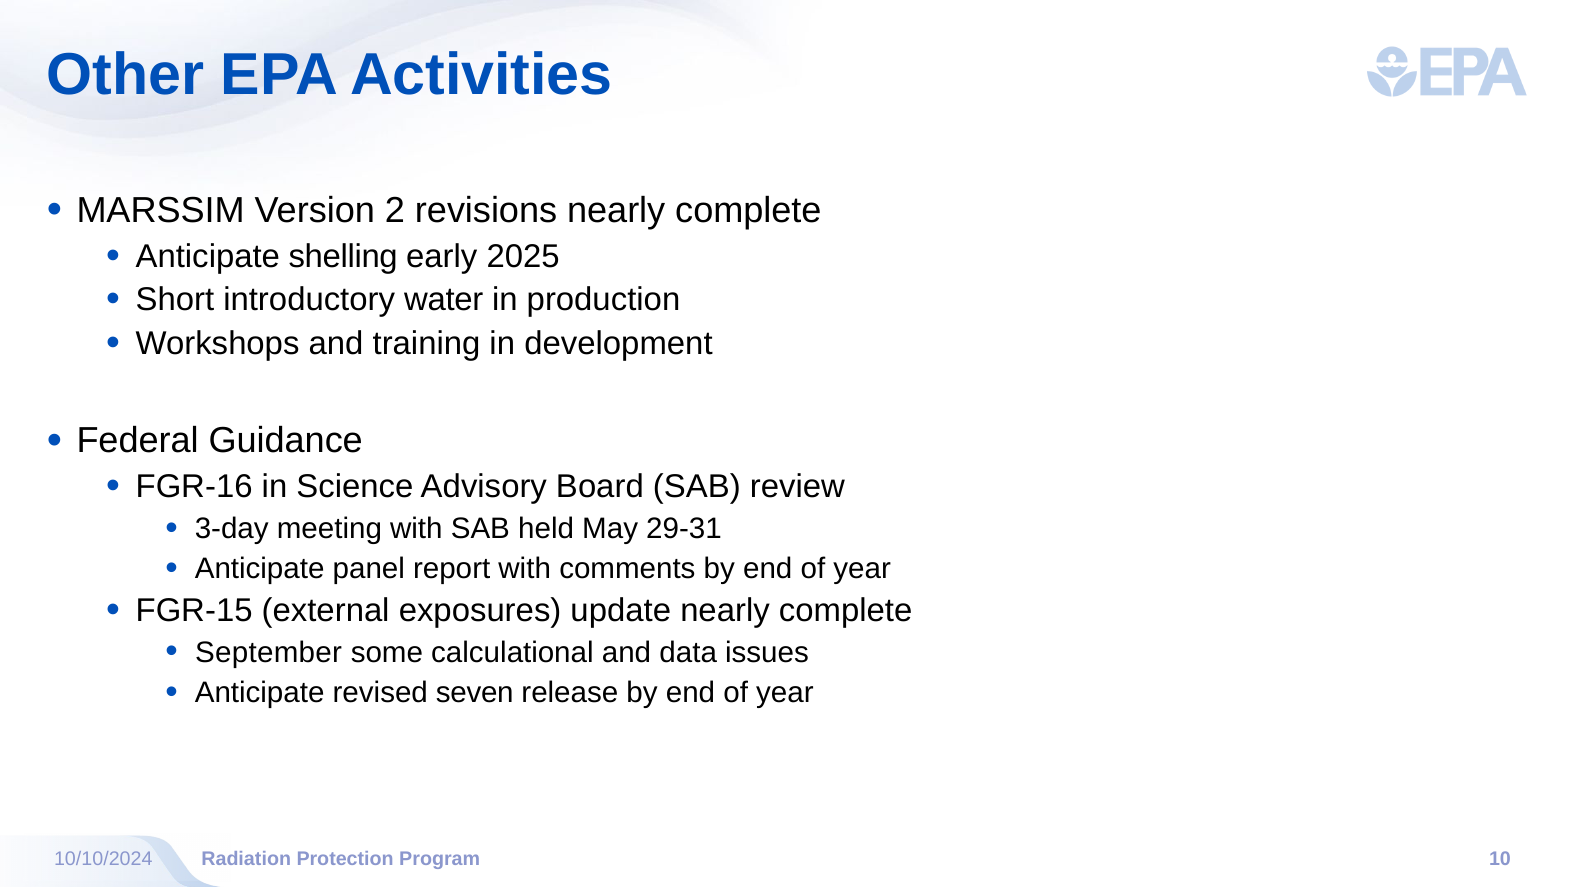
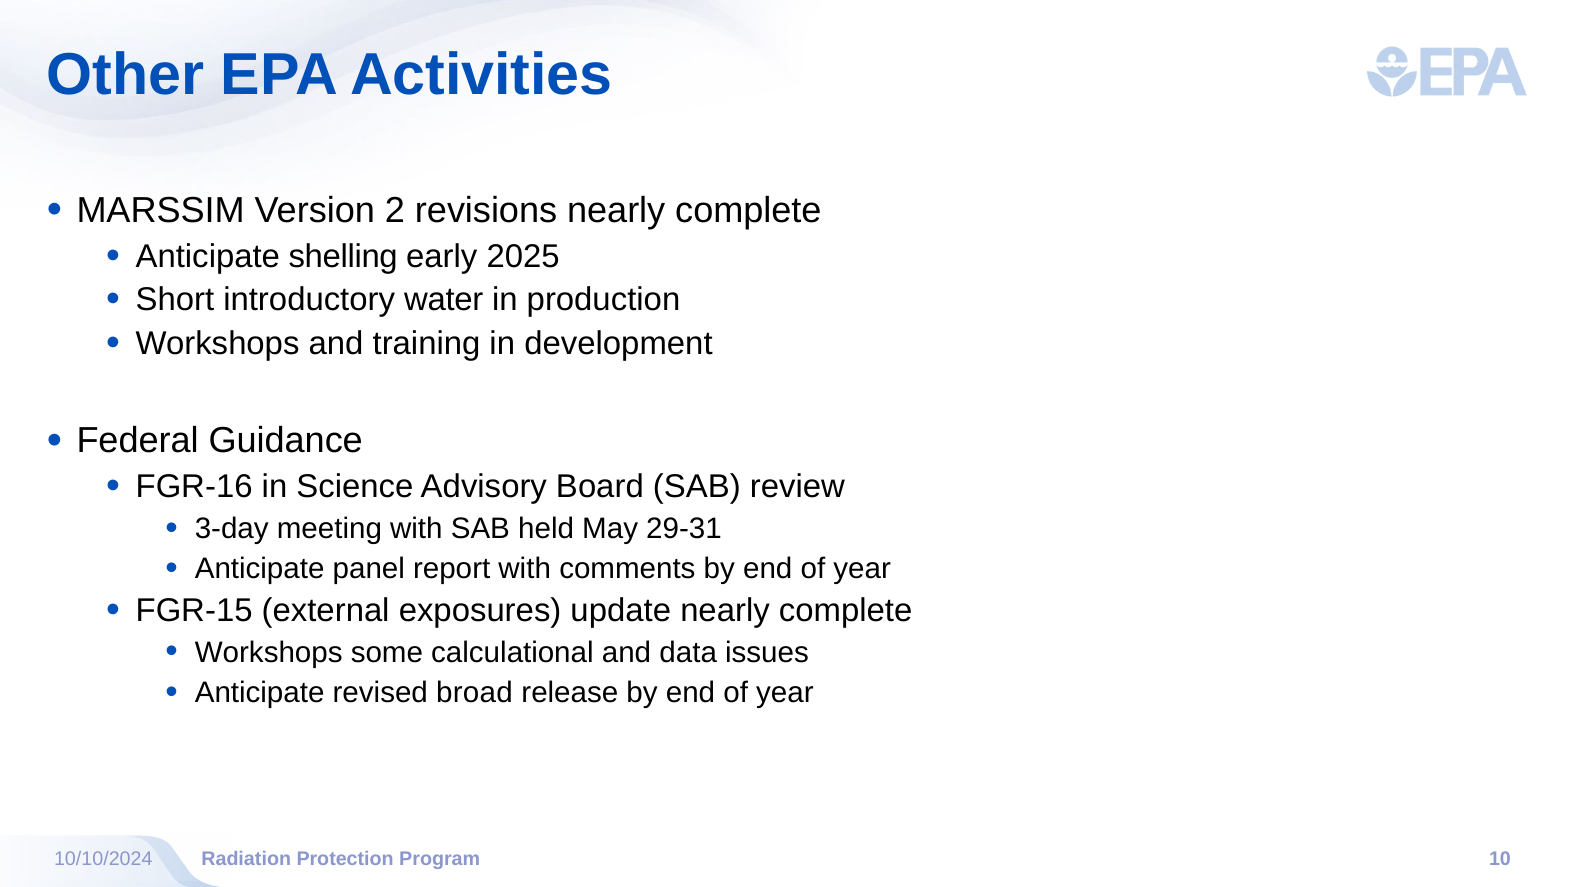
September: September -> Workshops (269, 652)
seven: seven -> broad (474, 692)
